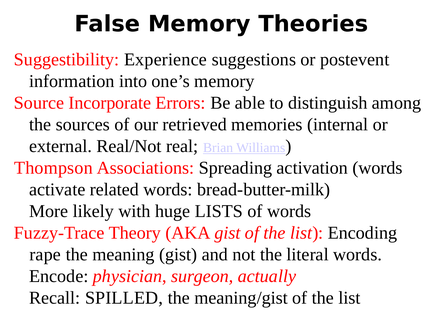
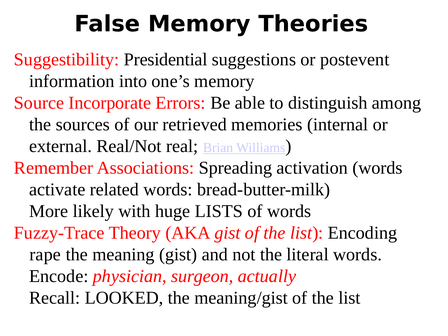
Experience: Experience -> Presidential (166, 60)
Thompson: Thompson -> Remember (54, 168)
SPILLED: SPILLED -> LOOKED (124, 298)
